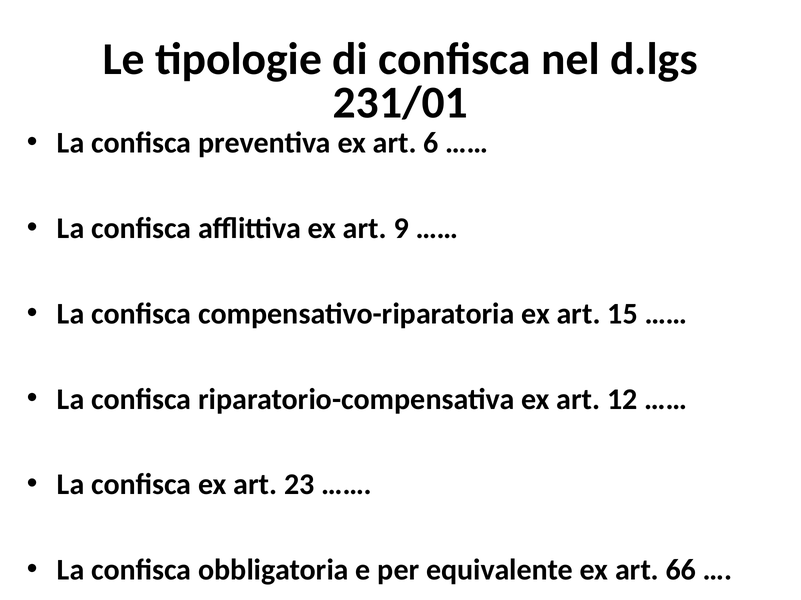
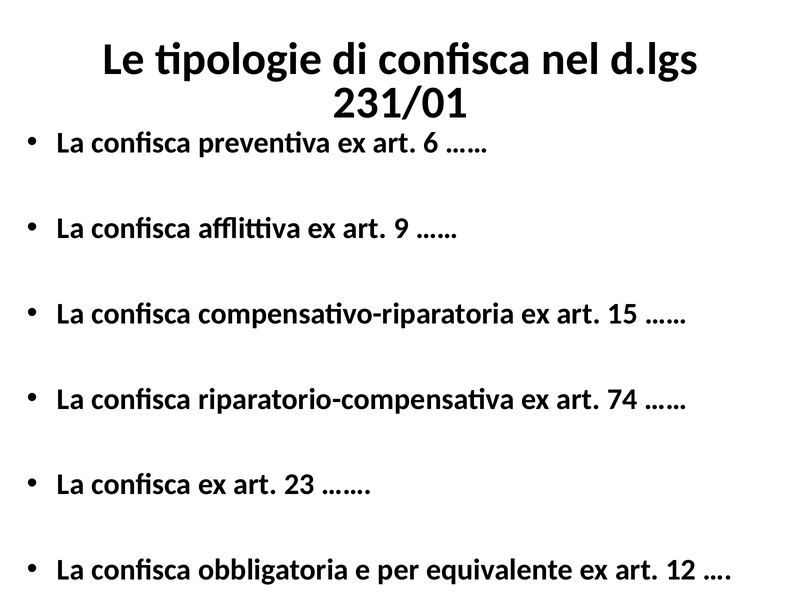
12: 12 -> 74 (622, 400)
66: 66 -> 12 (681, 571)
